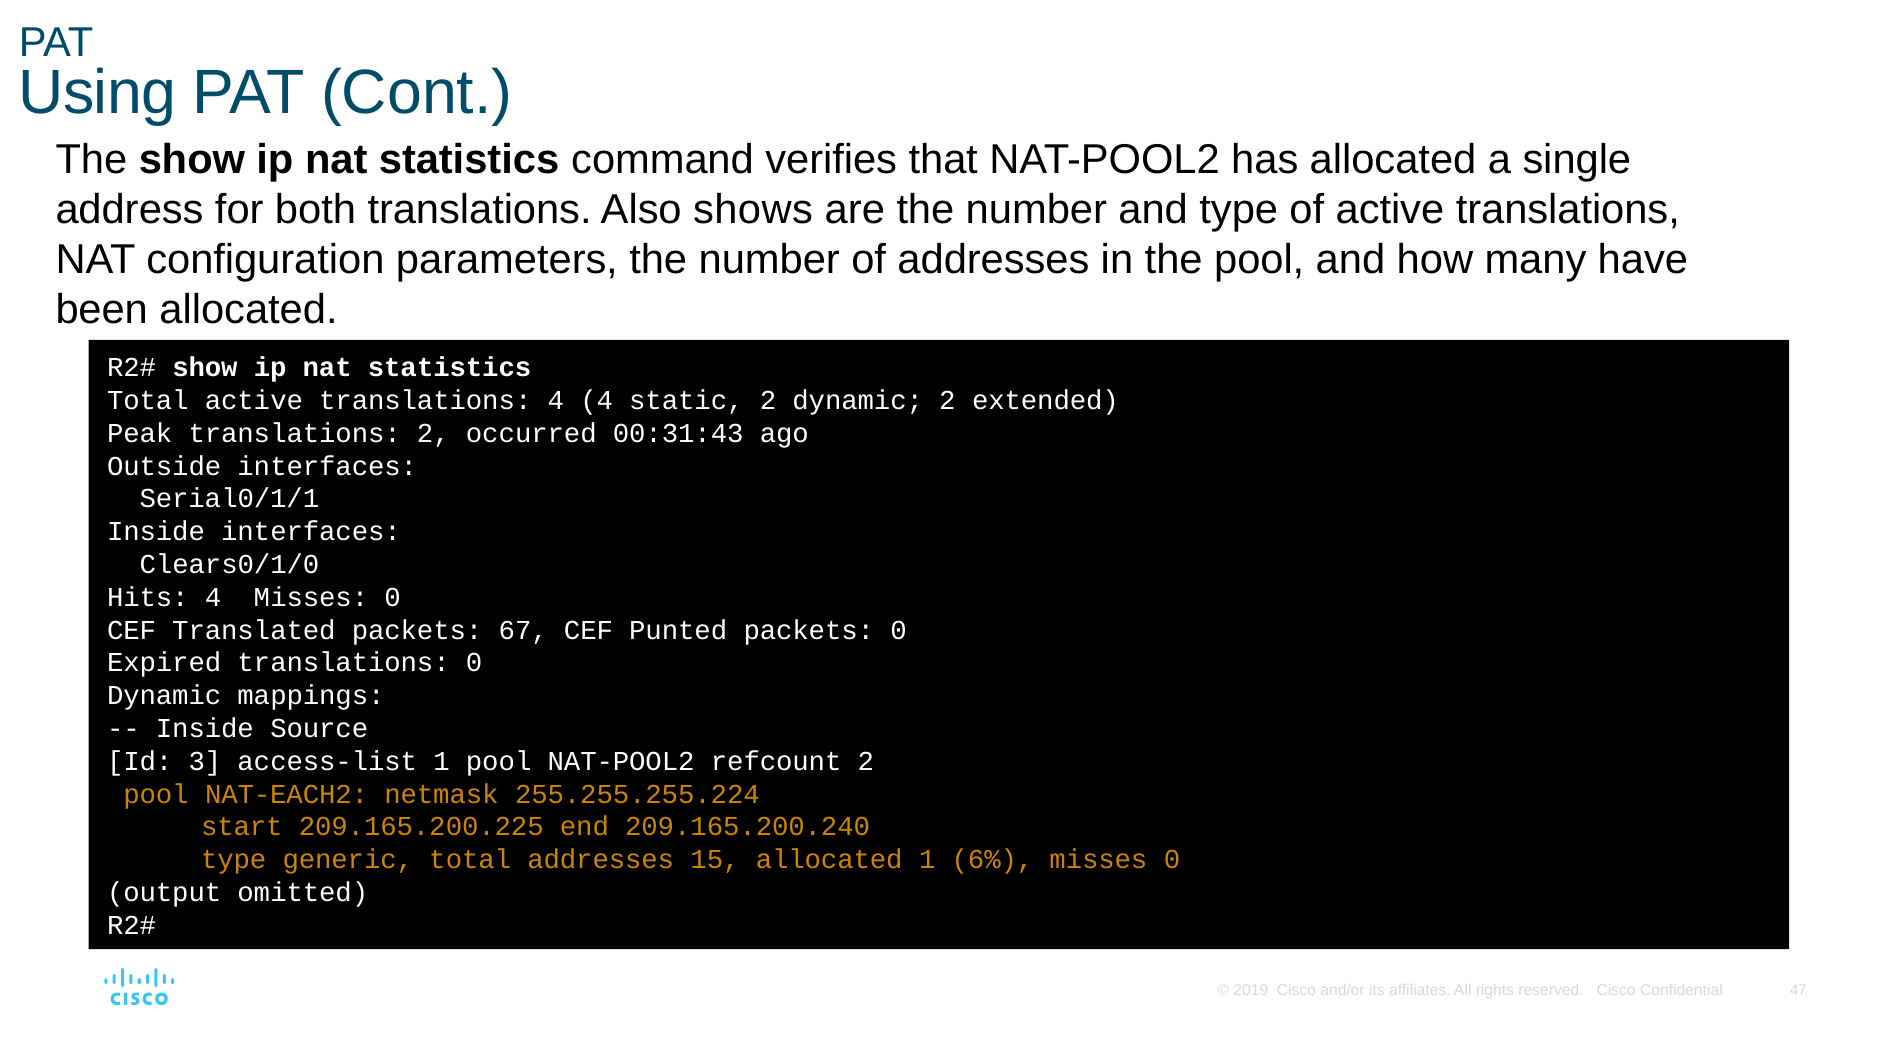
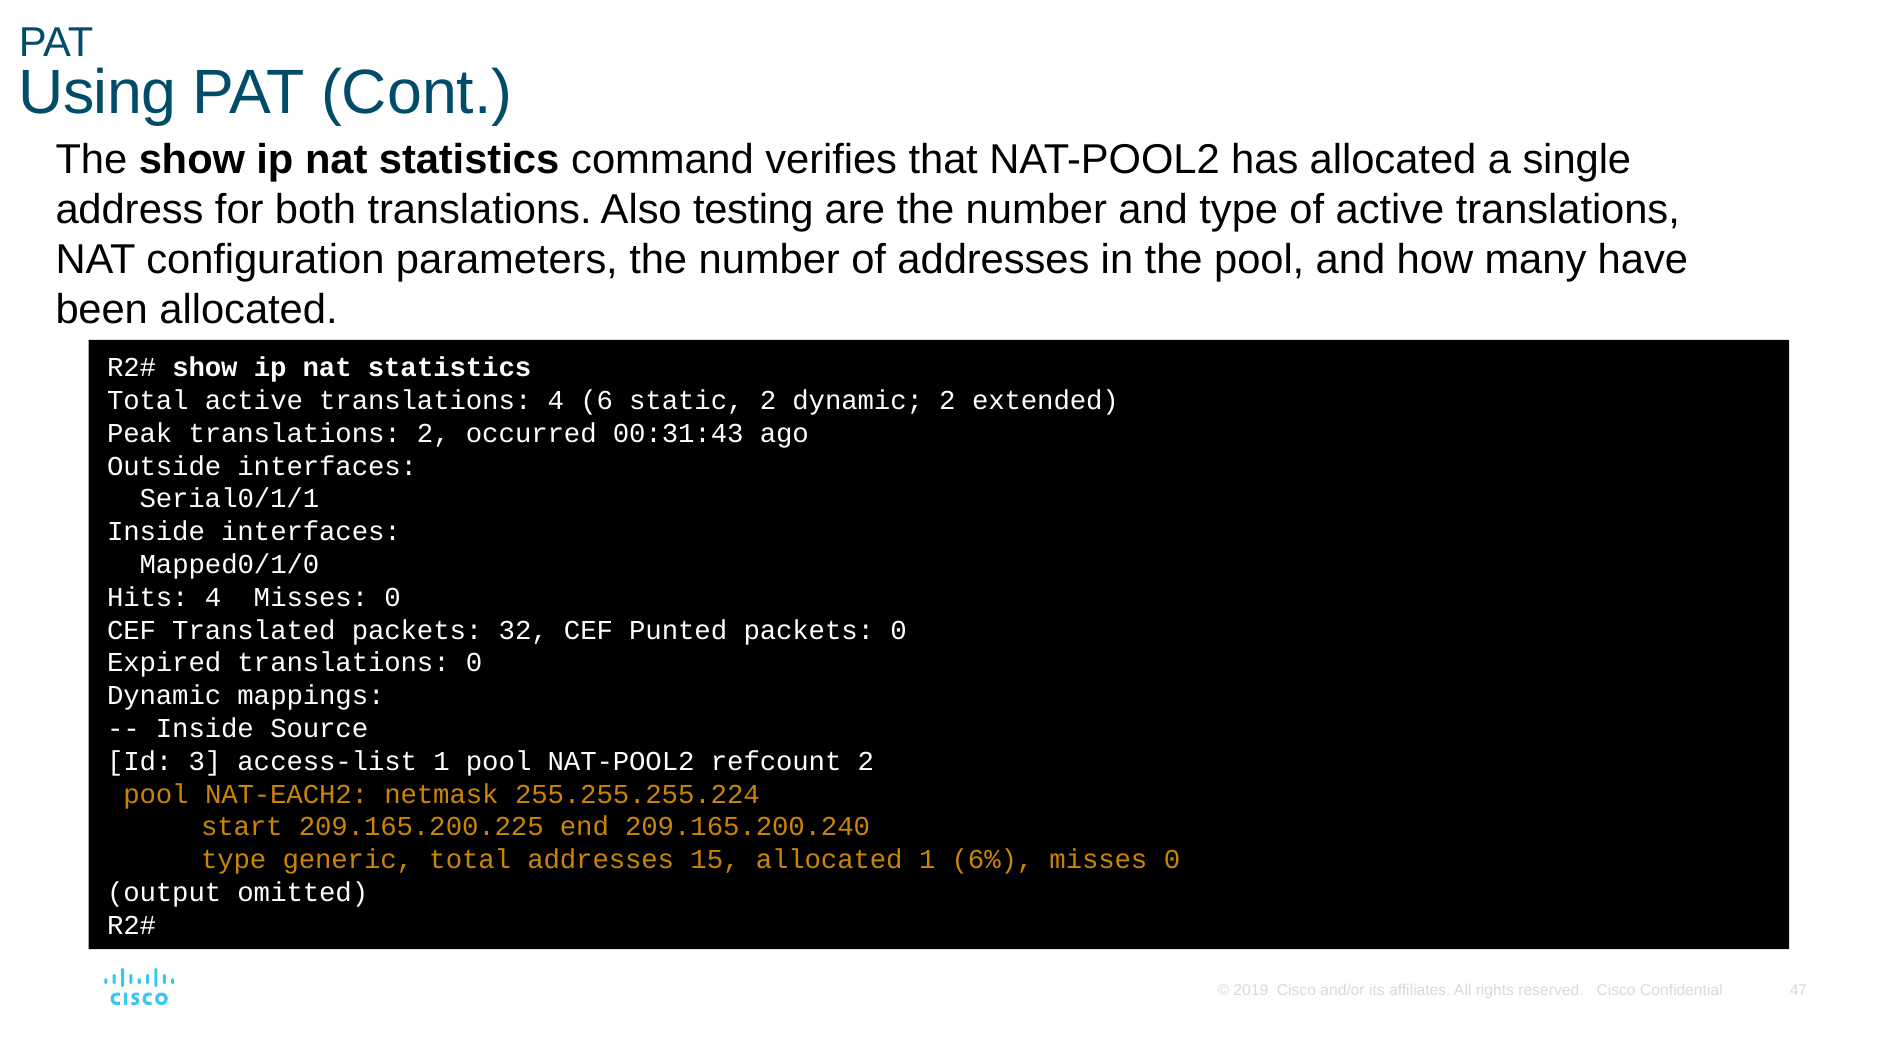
shows: shows -> testing (753, 209)
4 4: 4 -> 6 (597, 401)
Clears0/1/0: Clears0/1/0 -> Mapped0/1/0 (230, 565)
67: 67 -> 32 (523, 630)
